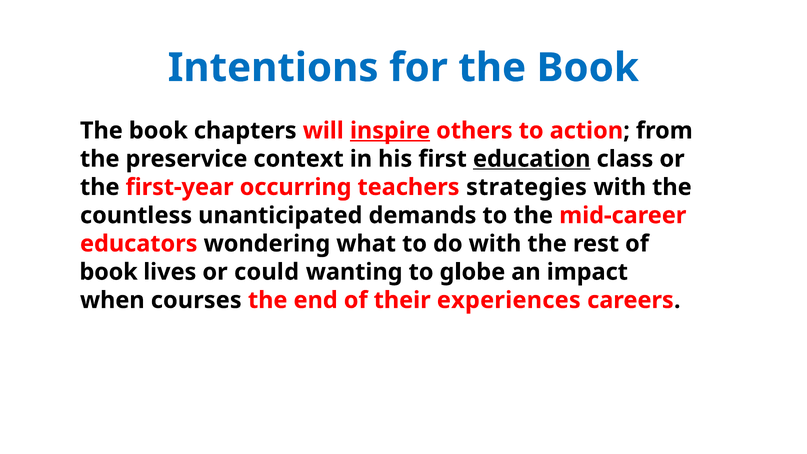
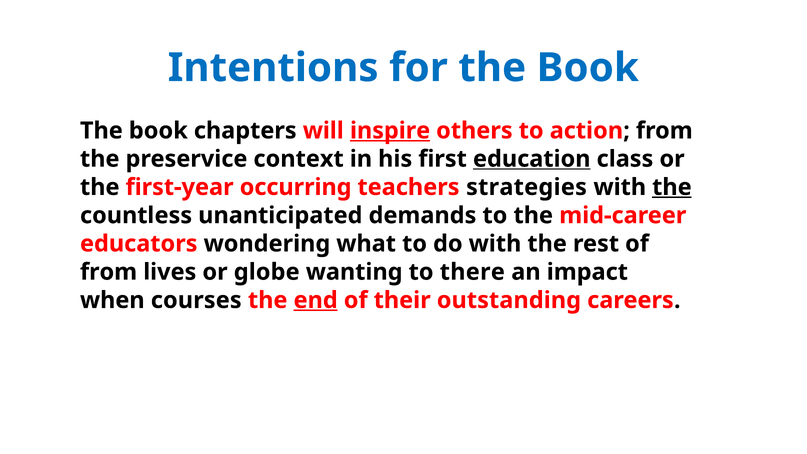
the underline: none -> present (672, 187)
book: book -> from (109, 272)
could: could -> globe (267, 272)
globe: globe -> there (472, 272)
end underline: none -> present (316, 300)
experiences: experiences -> outstanding (509, 300)
